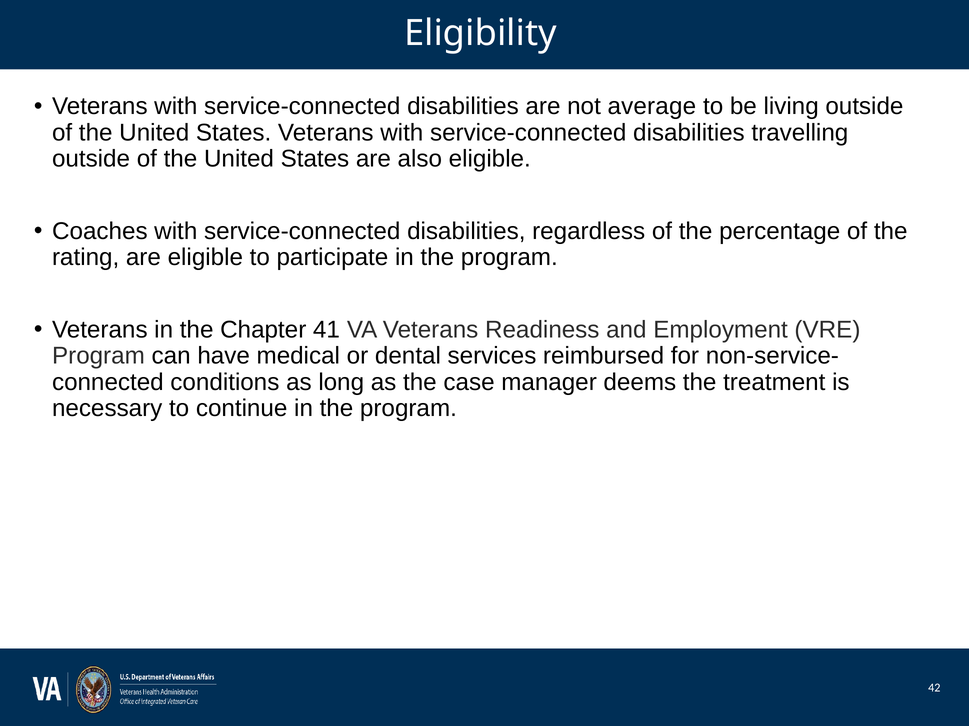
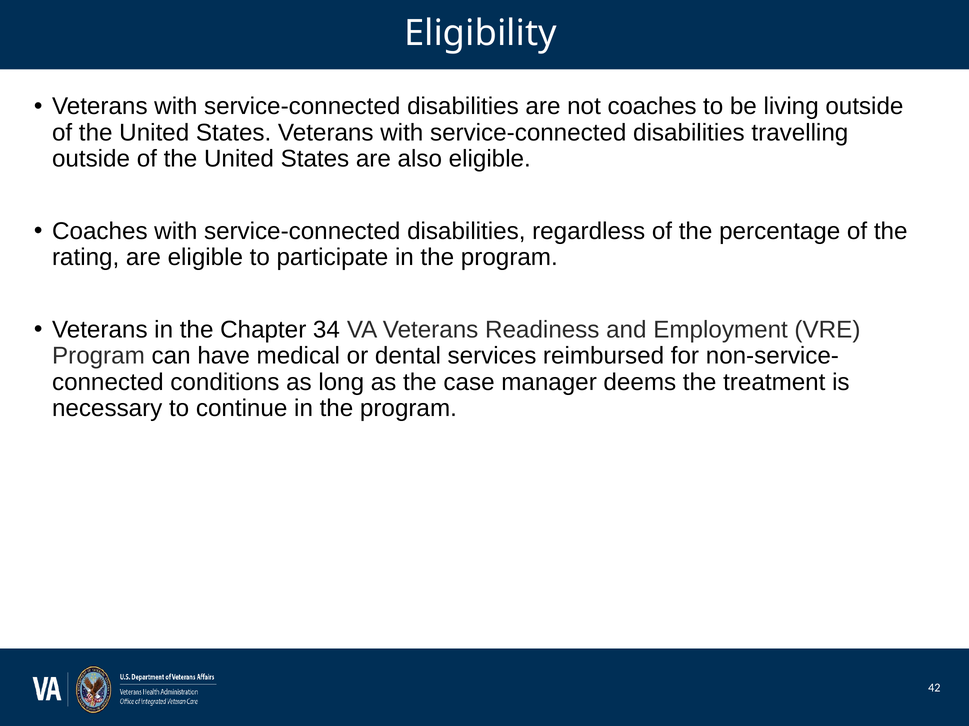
not average: average -> coaches (652, 107)
41: 41 -> 34 (326, 330)
